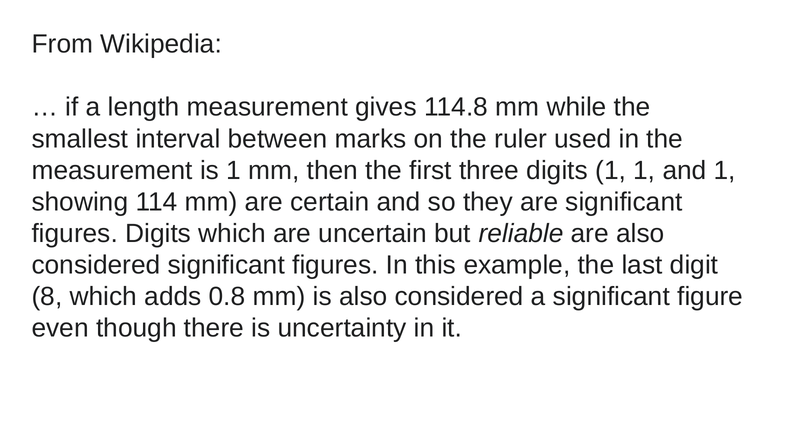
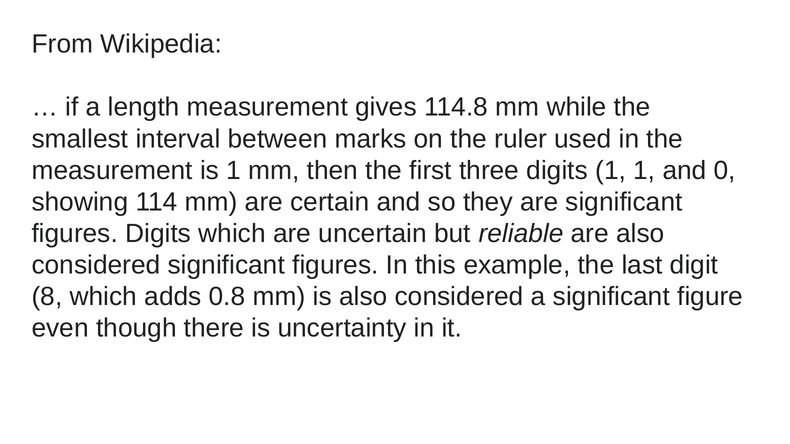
and 1: 1 -> 0 (725, 171)
